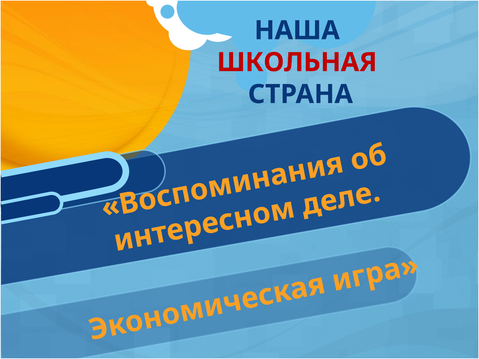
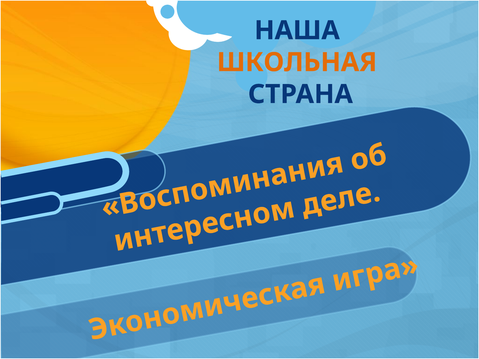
ШКОЛЬНАЯ colour: red -> orange (297, 62)
